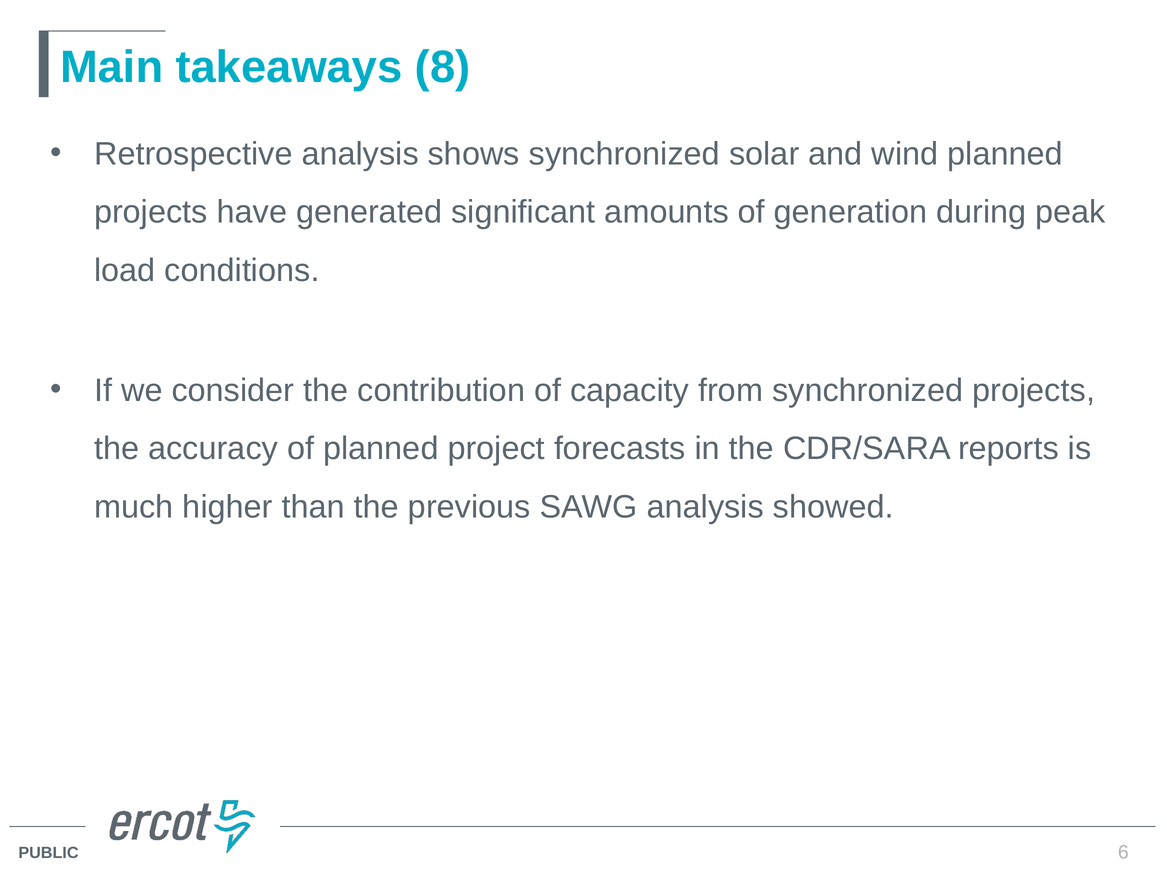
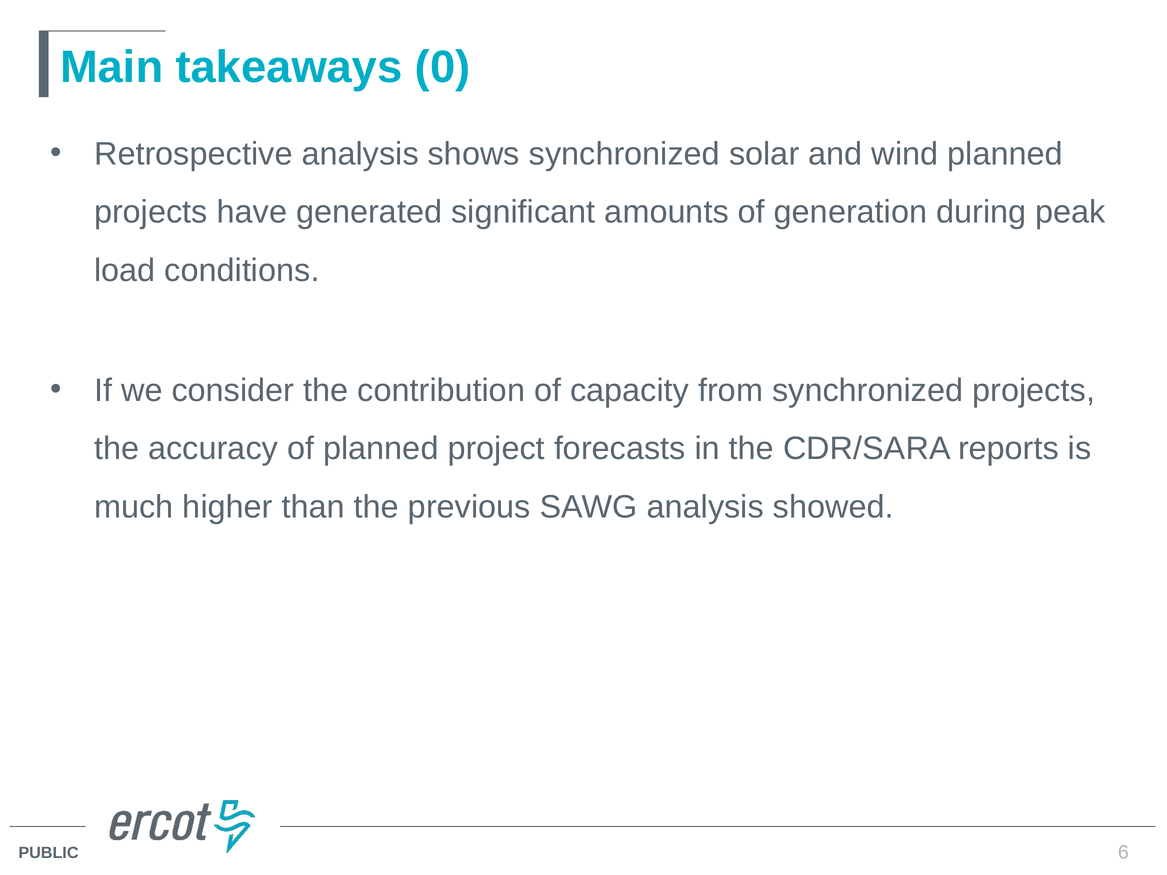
8: 8 -> 0 (443, 67)
